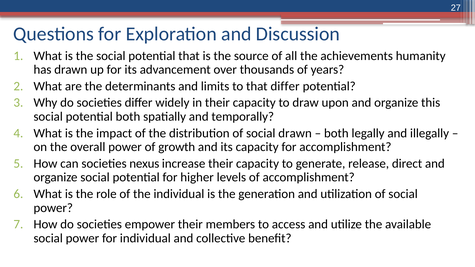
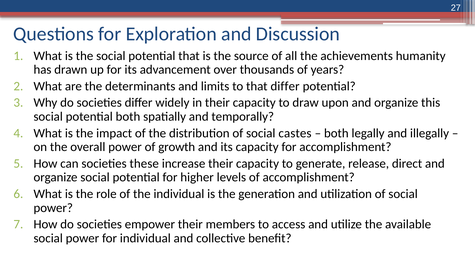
social drawn: drawn -> castes (295, 133)
nexus: nexus -> these (144, 164)
